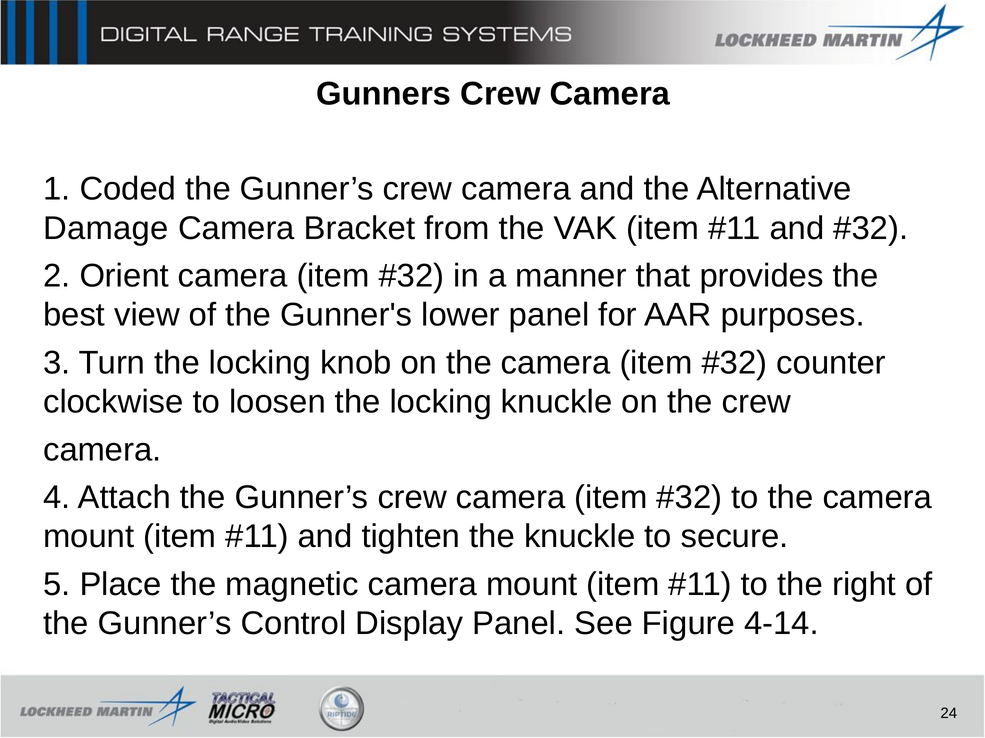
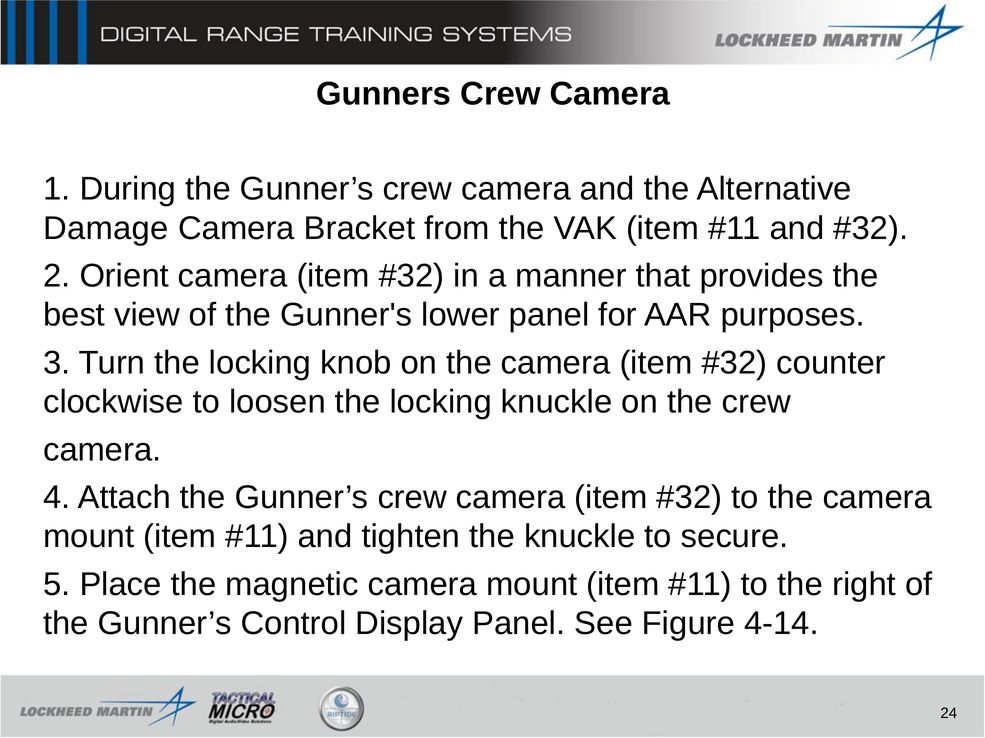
Coded: Coded -> During (128, 189)
